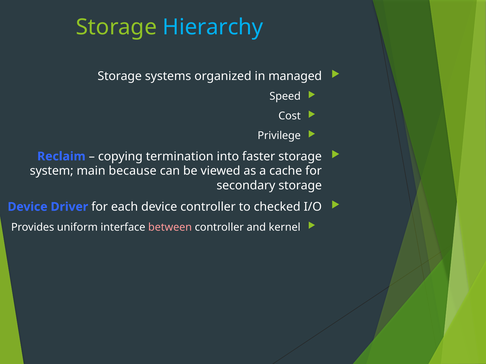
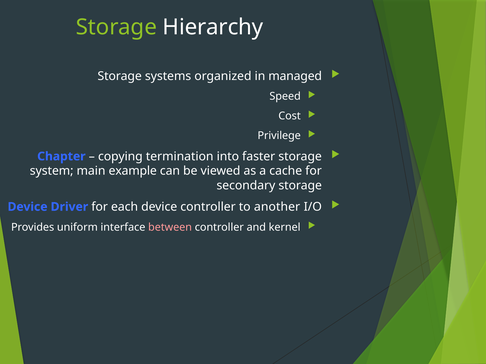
Hierarchy colour: light blue -> white (213, 27)
Reclaim: Reclaim -> Chapter (61, 157)
because: because -> example (133, 171)
checked: checked -> another (277, 207)
